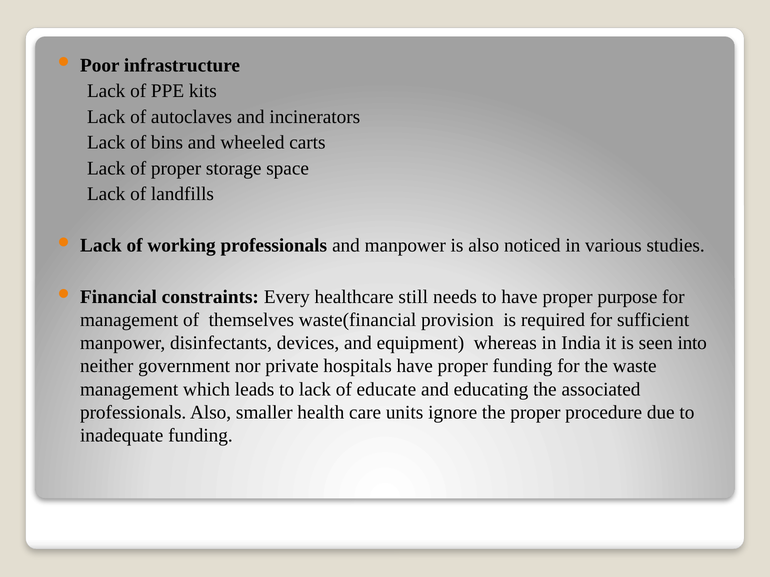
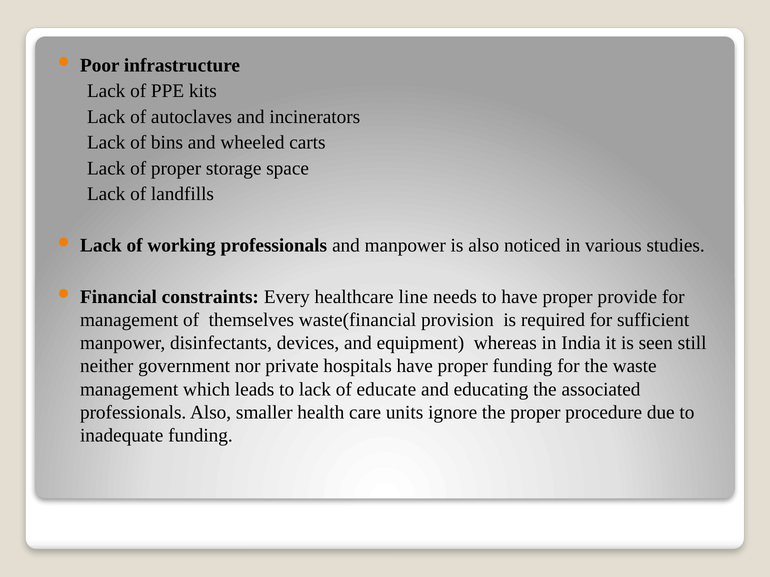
still: still -> line (413, 297)
purpose: purpose -> provide (627, 297)
into: into -> still (692, 343)
